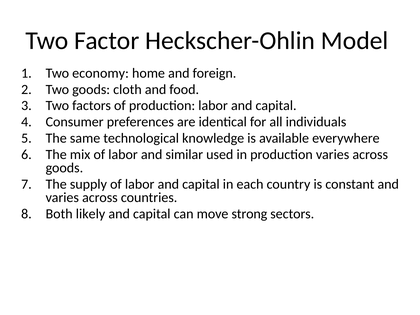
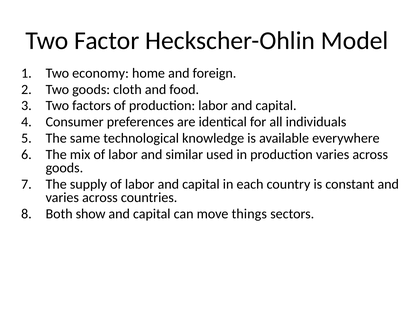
likely: likely -> show (91, 214)
strong: strong -> things (249, 214)
